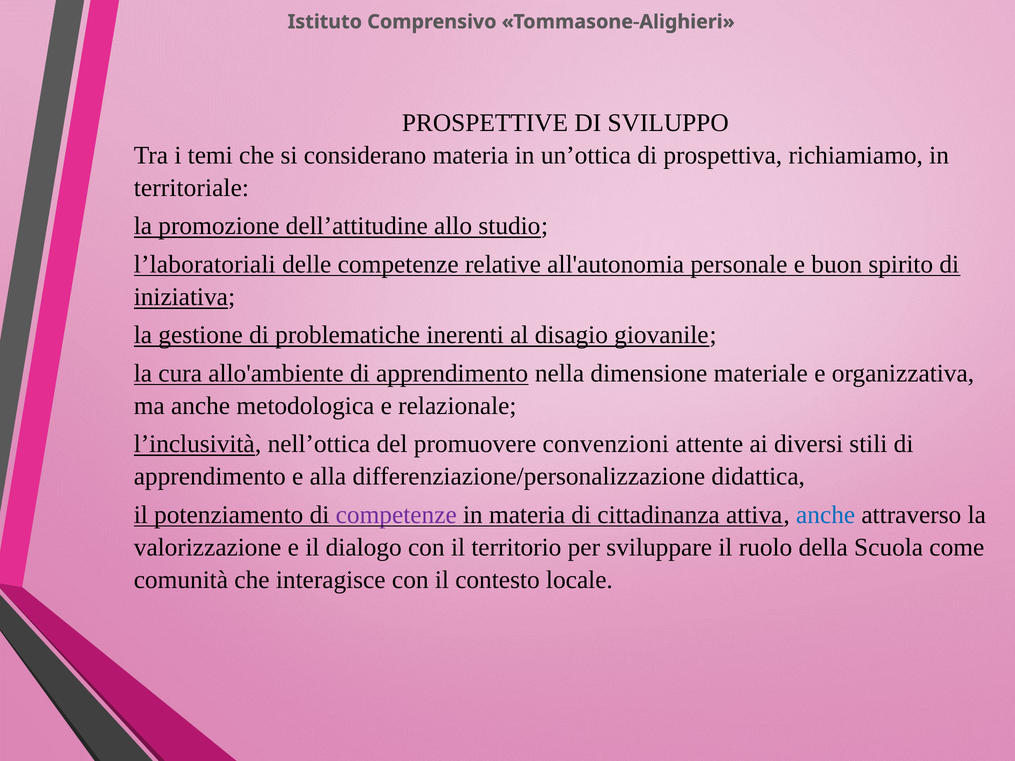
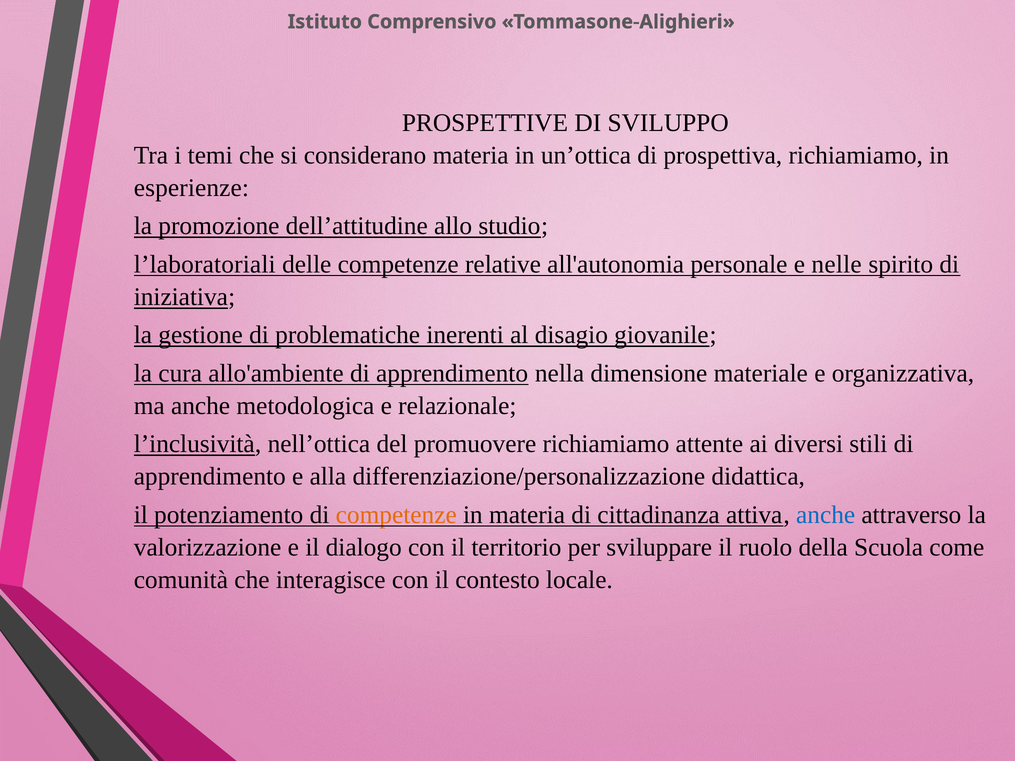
territoriale: territoriale -> esperienze (191, 188)
buon: buon -> nelle (837, 264)
promuovere convenzioni: convenzioni -> richiamiamo (606, 444)
competenze colour: purple -> orange (396, 515)
